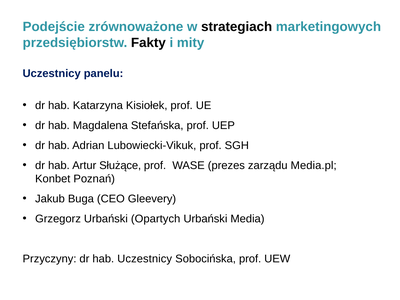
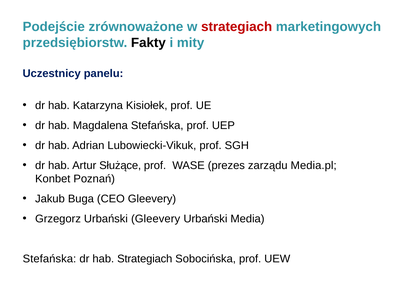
strategiach colour: black -> red (237, 27)
Urbański Opartych: Opartych -> Gleevery (156, 219)
Przyczyny: Przyczyny -> Stefańska (49, 259)
hab Uczestnicy: Uczestnicy -> Strategiach (145, 259)
